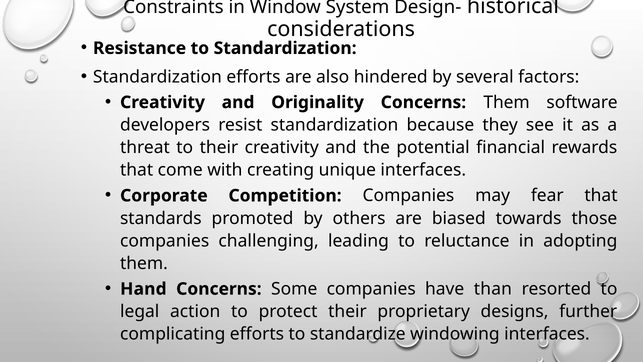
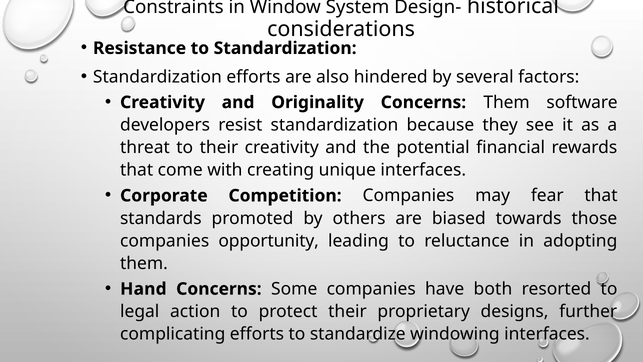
challenging: challenging -> opportunity (269, 241)
than: than -> both (493, 289)
